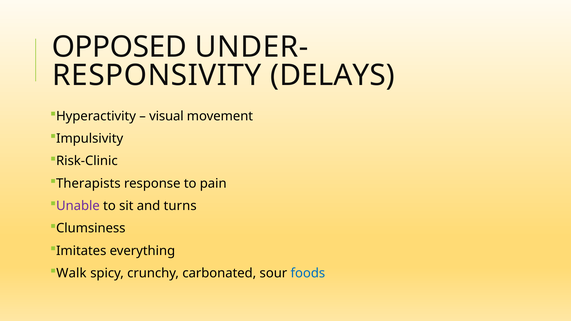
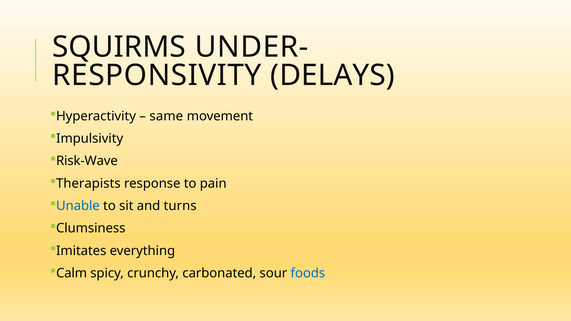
OPPOSED: OPPOSED -> SQUIRMS (119, 47)
visual: visual -> same (166, 116)
Risk-Clinic: Risk-Clinic -> Risk-Wave (87, 161)
Unable colour: purple -> blue (78, 206)
Walk: Walk -> Calm (72, 273)
